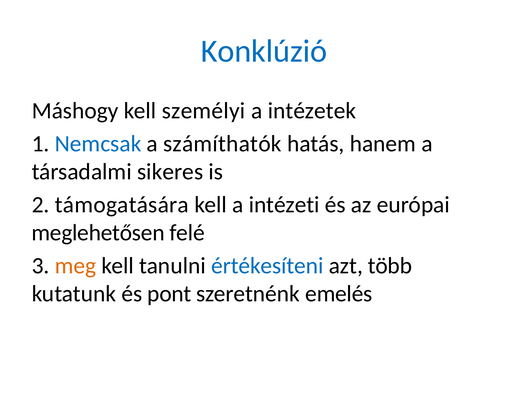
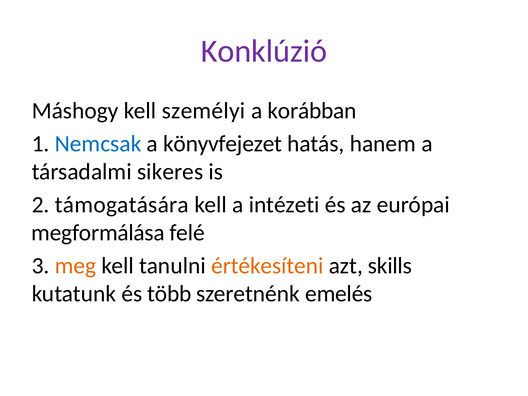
Konklúzió colour: blue -> purple (264, 51)
intézetek: intézetek -> korábban (312, 111)
számíthatók: számíthatók -> könyvfejezet (223, 144)
meglehetősen: meglehetősen -> megformálása (98, 233)
értékesíteni colour: blue -> orange (267, 266)
több: több -> skills (390, 266)
pont: pont -> több (169, 294)
